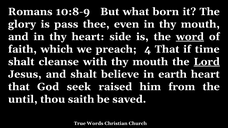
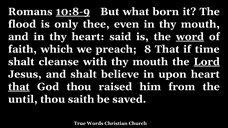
10:8-9 underline: none -> present (73, 12)
glory: glory -> flood (22, 24)
pass: pass -> only (66, 24)
side: side -> said (120, 37)
4: 4 -> 8 (148, 49)
earth: earth -> upon (172, 74)
that underline: none -> present (19, 87)
God seek: seek -> thou (79, 87)
